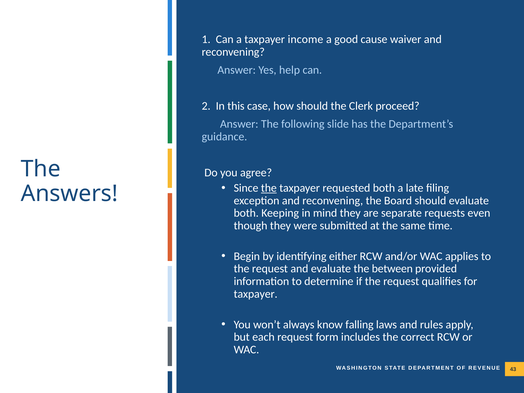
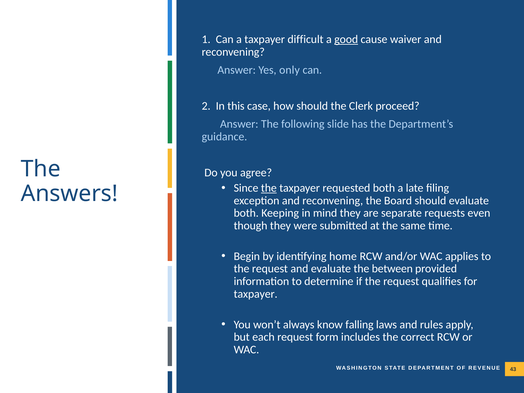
income: income -> difficult (306, 39)
good underline: none -> present (346, 39)
help: help -> only (290, 70)
either: either -> home (343, 256)
